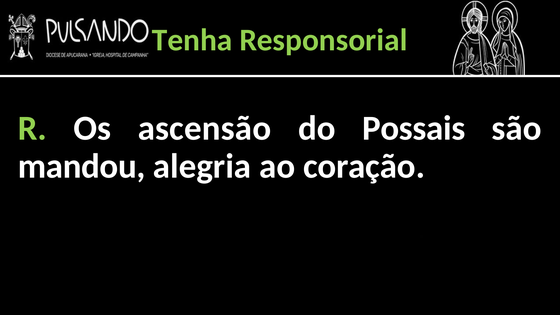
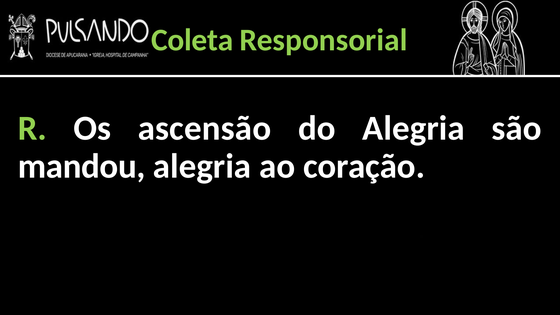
Tenha: Tenha -> Coleta (192, 40)
do Possais: Possais -> Alegria (413, 128)
